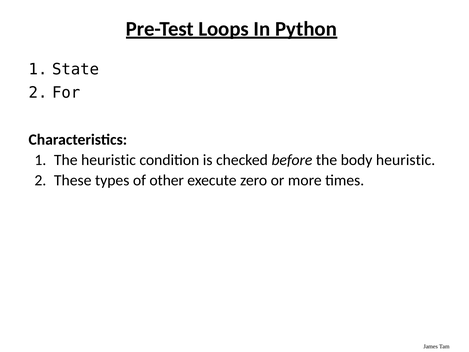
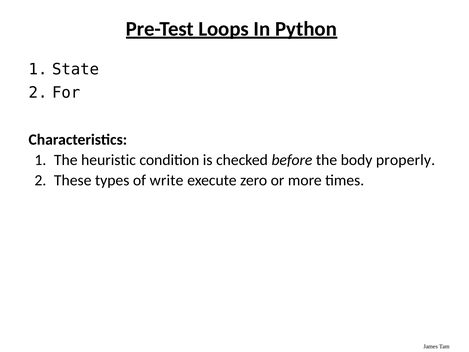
body heuristic: heuristic -> properly (406, 160)
other: other -> write (167, 180)
